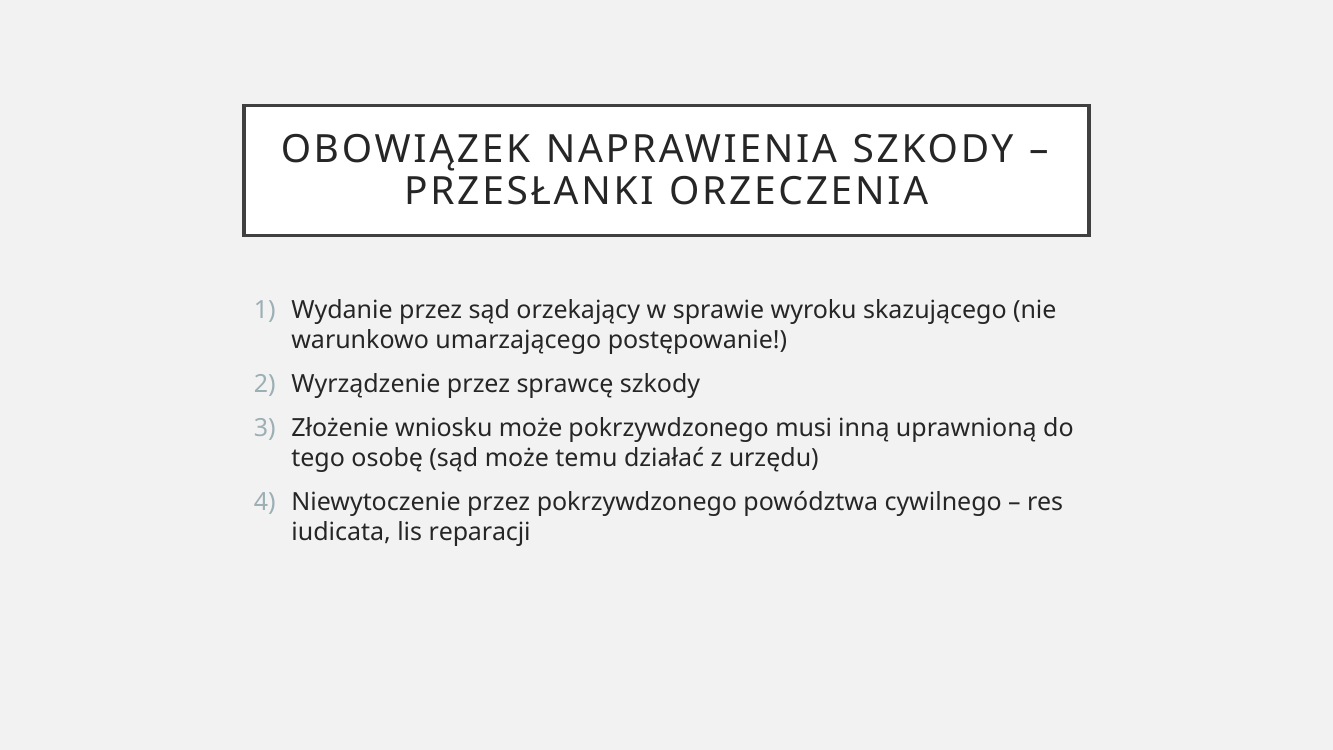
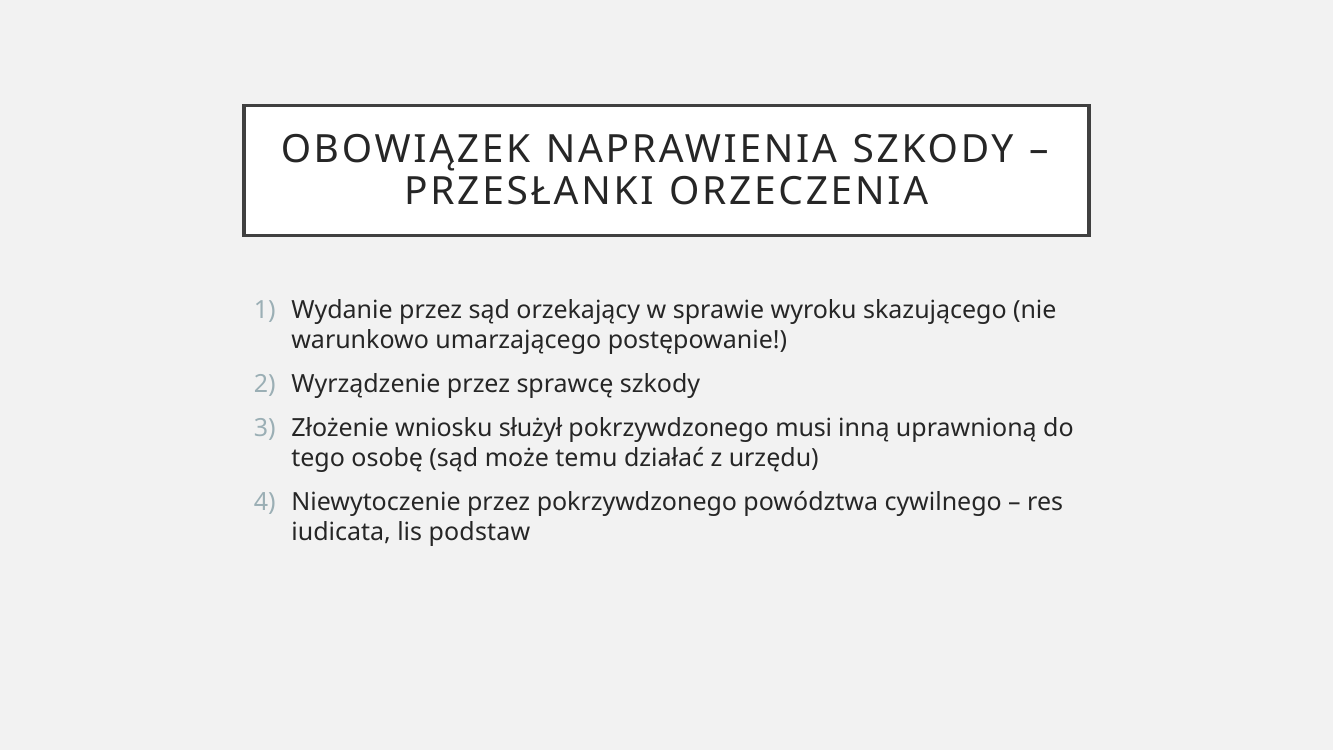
wniosku może: może -> służył (531, 428)
reparacji: reparacji -> podstaw (479, 532)
